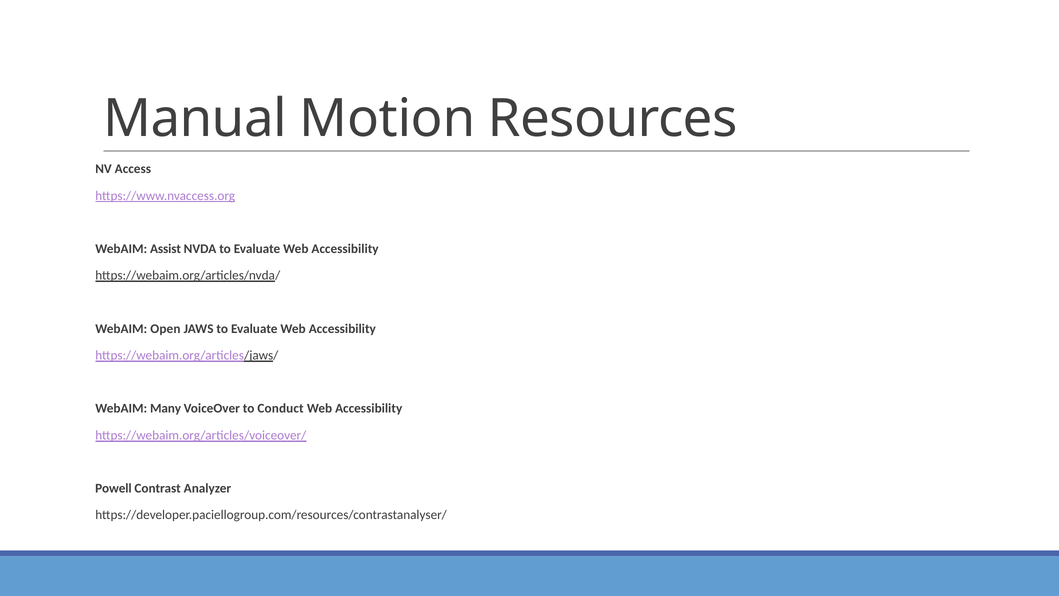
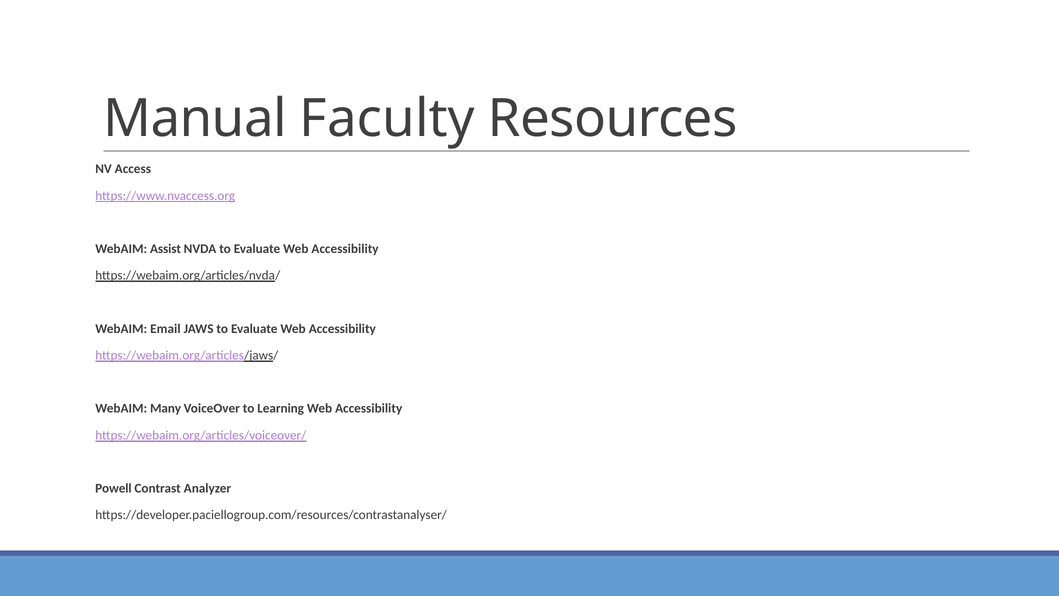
Motion: Motion -> Faculty (387, 119)
Open: Open -> Email (165, 329)
Conduct: Conduct -> Learning (281, 408)
